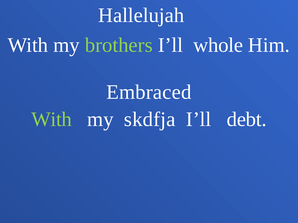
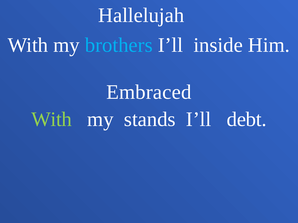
brothers colour: light green -> light blue (119, 45)
whole: whole -> inside (218, 45)
skdfja: skdfja -> stands (150, 120)
